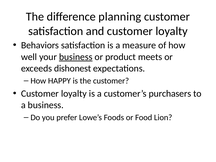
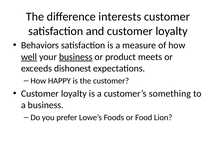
planning: planning -> interests (120, 17)
well underline: none -> present (29, 57)
purchasers: purchasers -> something (170, 94)
